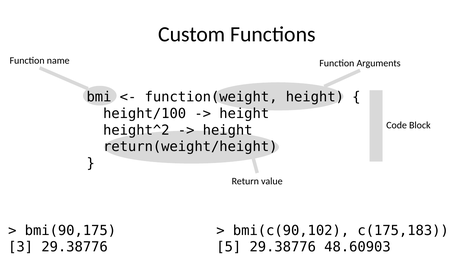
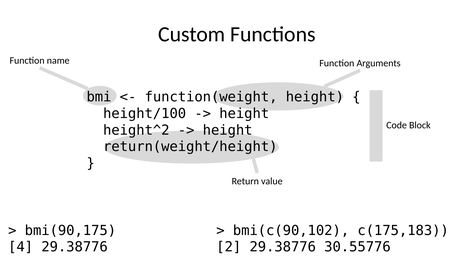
3: 3 -> 4 (21, 247)
5: 5 -> 2 (229, 247)
48.60903: 48.60903 -> 30.55776 (357, 247)
